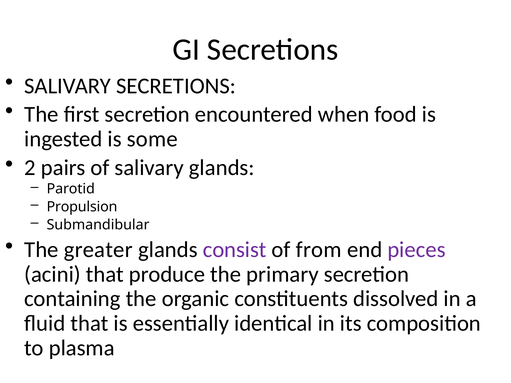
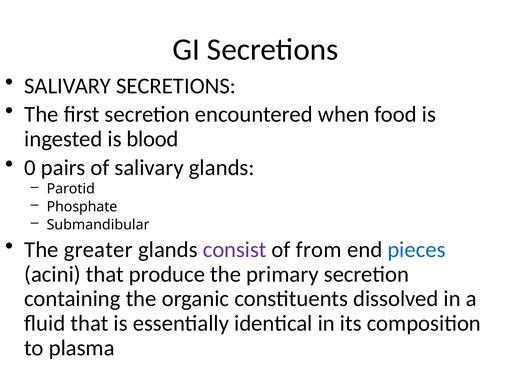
some: some -> blood (152, 139)
2: 2 -> 0 (30, 168)
Propulsion: Propulsion -> Phosphate (82, 207)
pieces colour: purple -> blue (416, 250)
